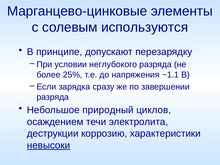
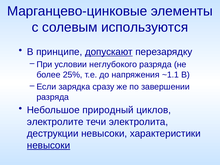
допускают underline: none -> present (109, 52)
осаждением: осаждением -> электролите (55, 122)
деструкции коррозию: коррозию -> невысоки (104, 134)
